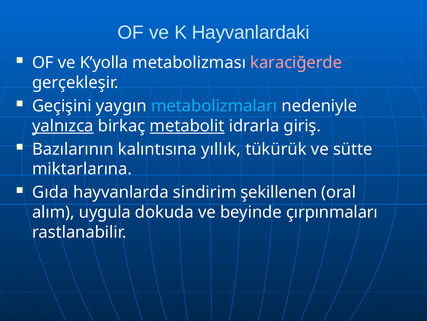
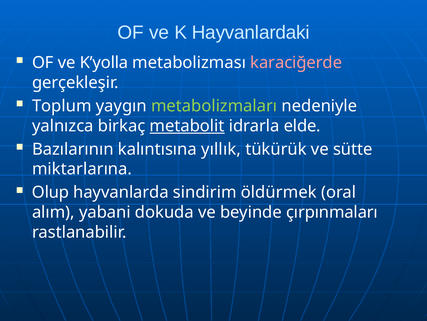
Geçişini: Geçişini -> Toplum (62, 106)
metabolizmaları colour: light blue -> light green (214, 106)
yalnızca underline: present -> none (63, 126)
giriş: giriş -> elde (302, 126)
Gıda: Gıda -> Olup (50, 192)
şekillenen: şekillenen -> öldürmek (279, 192)
uygula: uygula -> yabani (105, 212)
